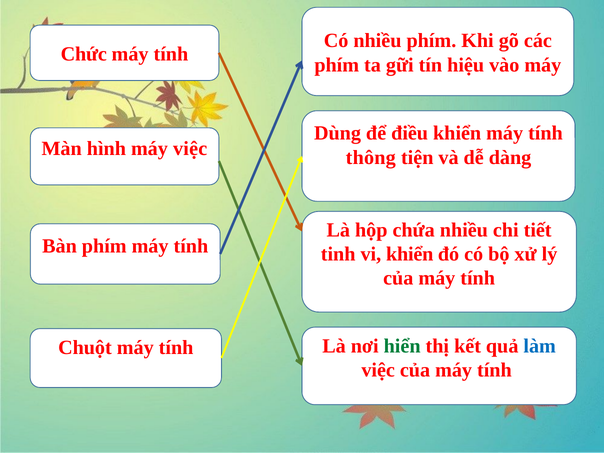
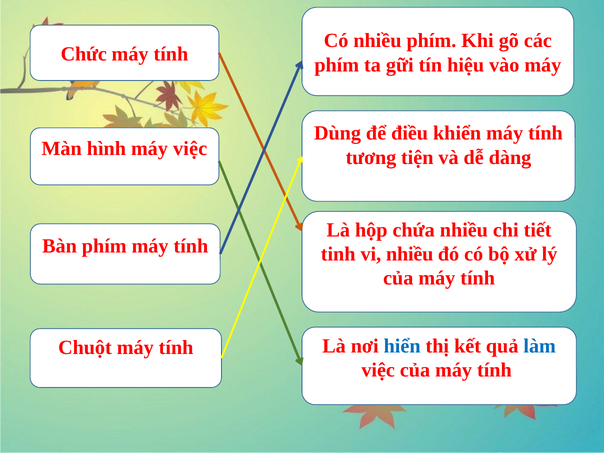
thông: thông -> tương (371, 157)
vi khiển: khiển -> nhiều (410, 254)
hiển colour: green -> blue (402, 346)
